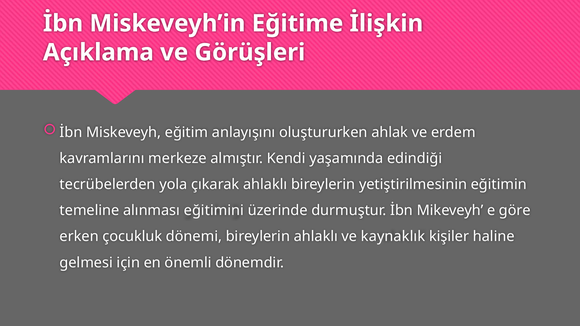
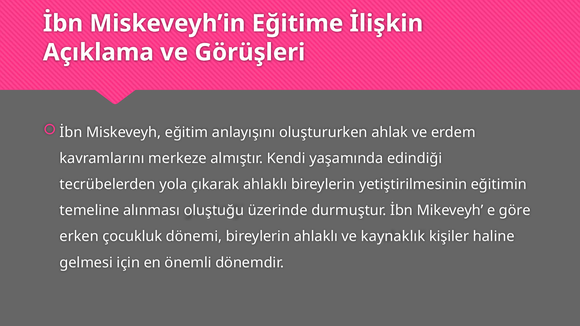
eğitimini: eğitimini -> oluştuğu (214, 211)
